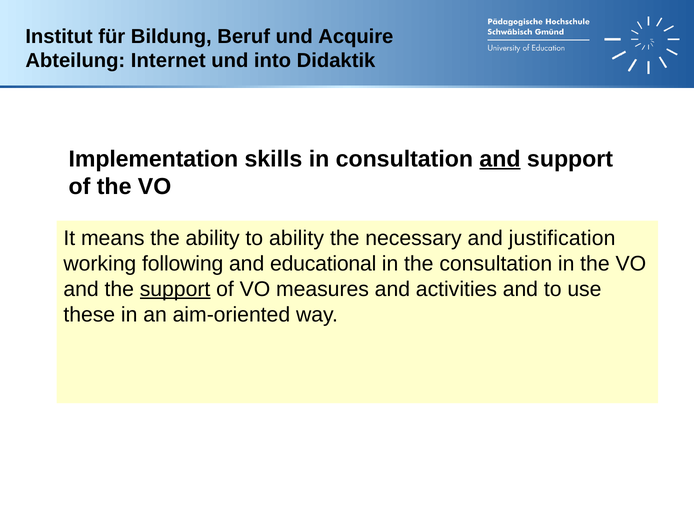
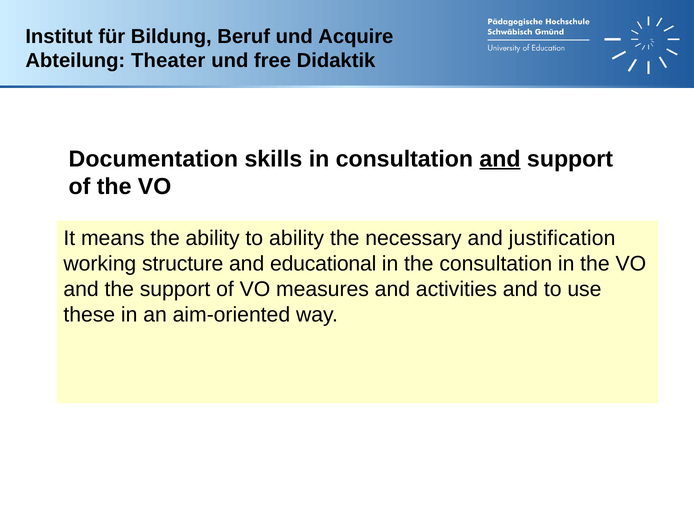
Internet: Internet -> Theater (168, 61)
into: into -> free (273, 61)
Implementation: Implementation -> Documentation (153, 159)
following: following -> structure (183, 264)
support underline: present -> none (175, 289)
